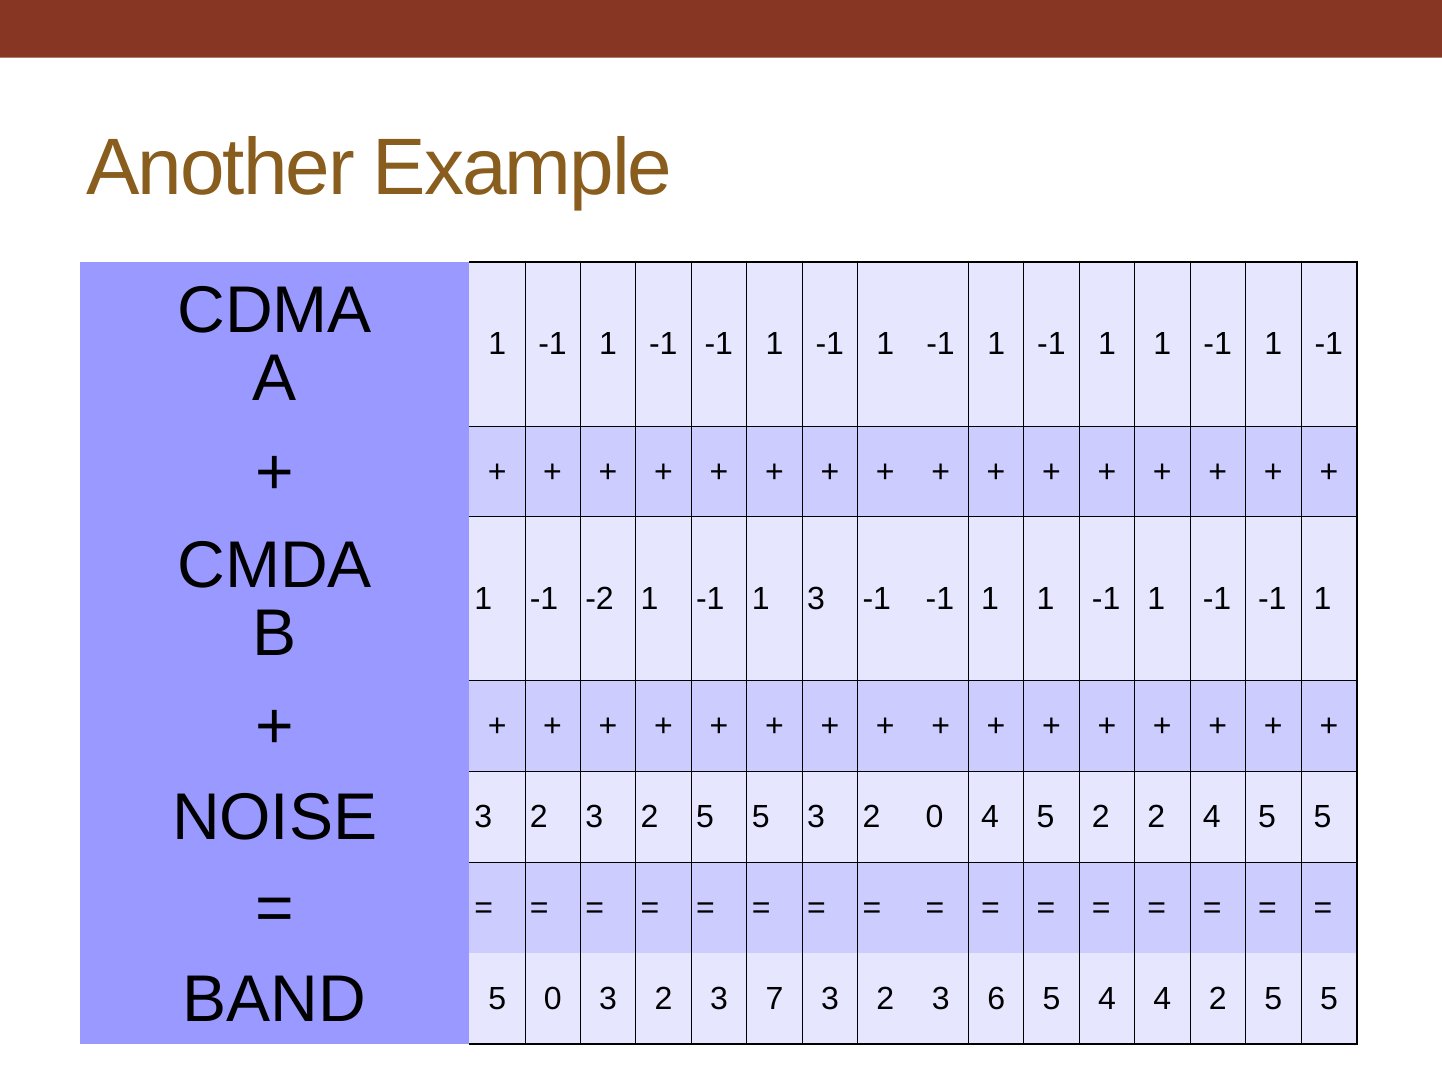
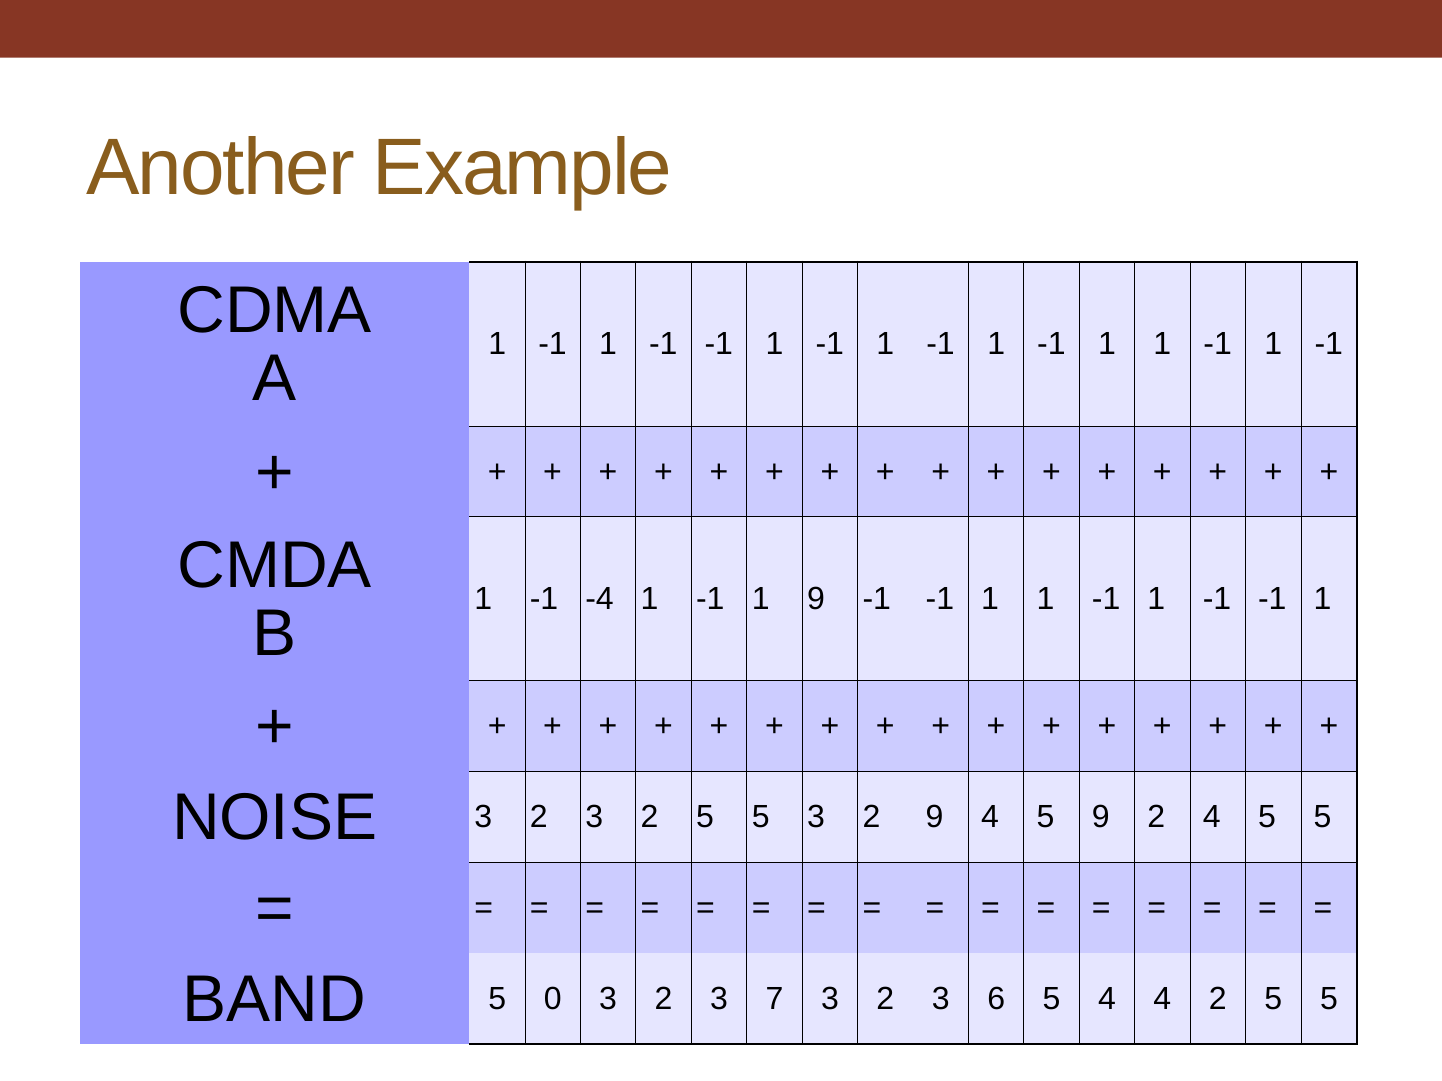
-2: -2 -> -4 (600, 599)
1 3: 3 -> 9 (816, 599)
2 0: 0 -> 9 (935, 818)
5 2: 2 -> 9 (1101, 818)
